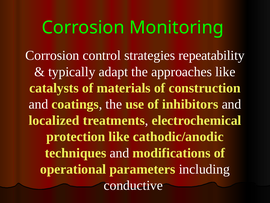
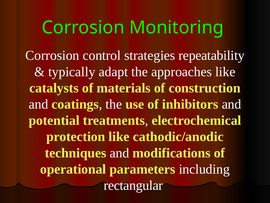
localized: localized -> potential (54, 120)
conductive: conductive -> rectangular (133, 185)
